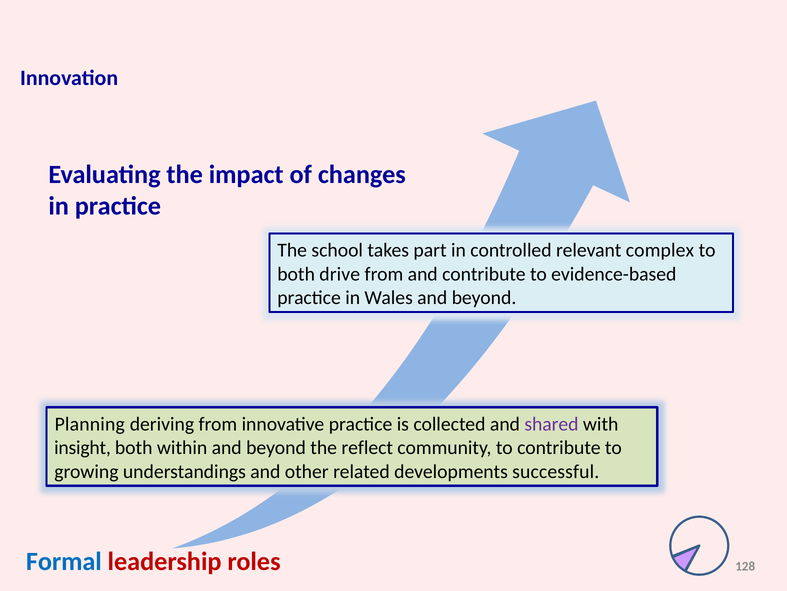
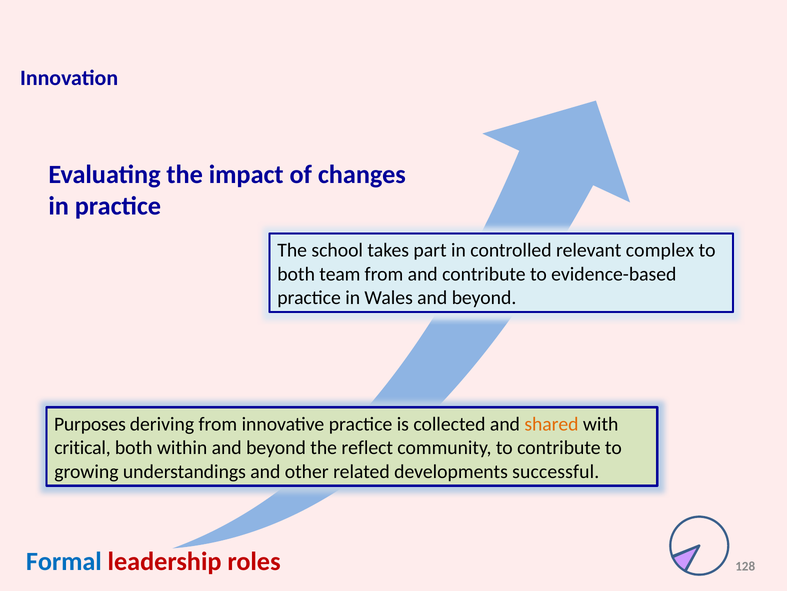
drive: drive -> team (340, 274)
Planning: Planning -> Purposes (90, 424)
shared colour: purple -> orange (551, 424)
insight: insight -> critical (83, 447)
